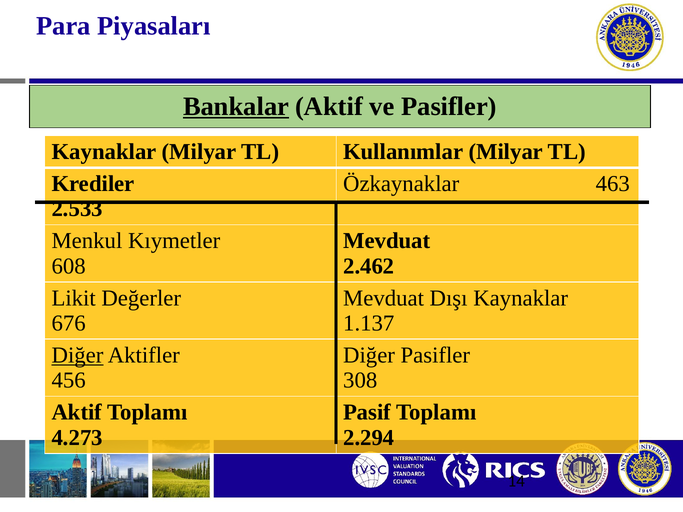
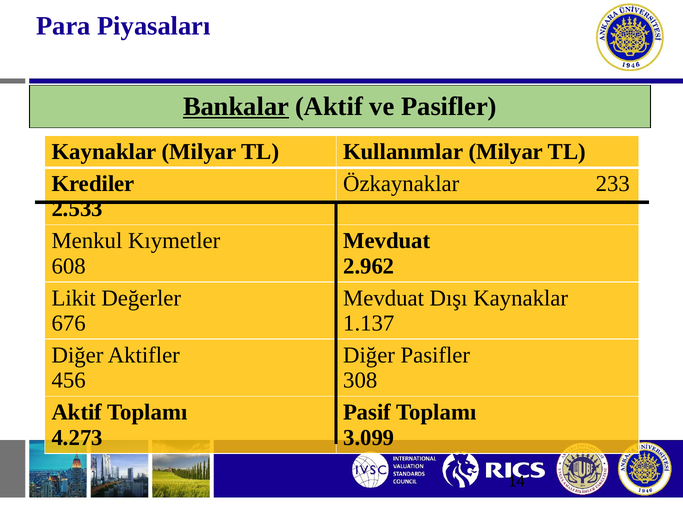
463: 463 -> 233 (613, 184)
2.462: 2.462 -> 2.962 (369, 266)
Diğer underline: present -> none (77, 355)
2.294: 2.294 -> 3.099 (369, 438)
